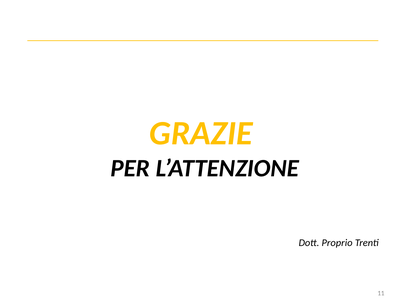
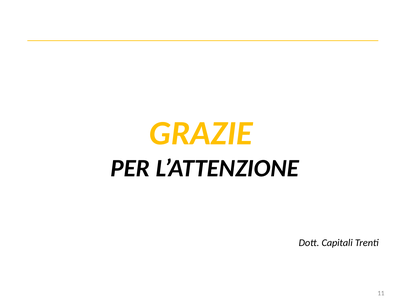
Proprio: Proprio -> Capitali (337, 243)
